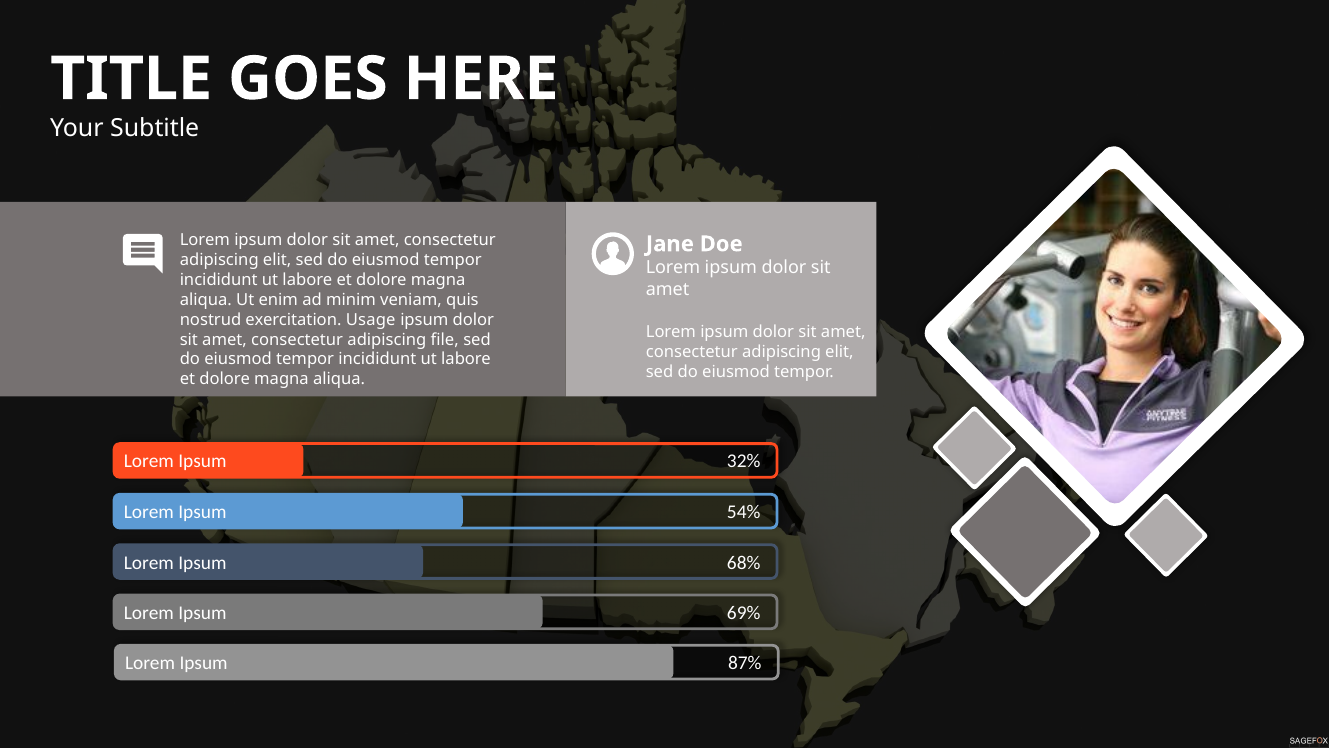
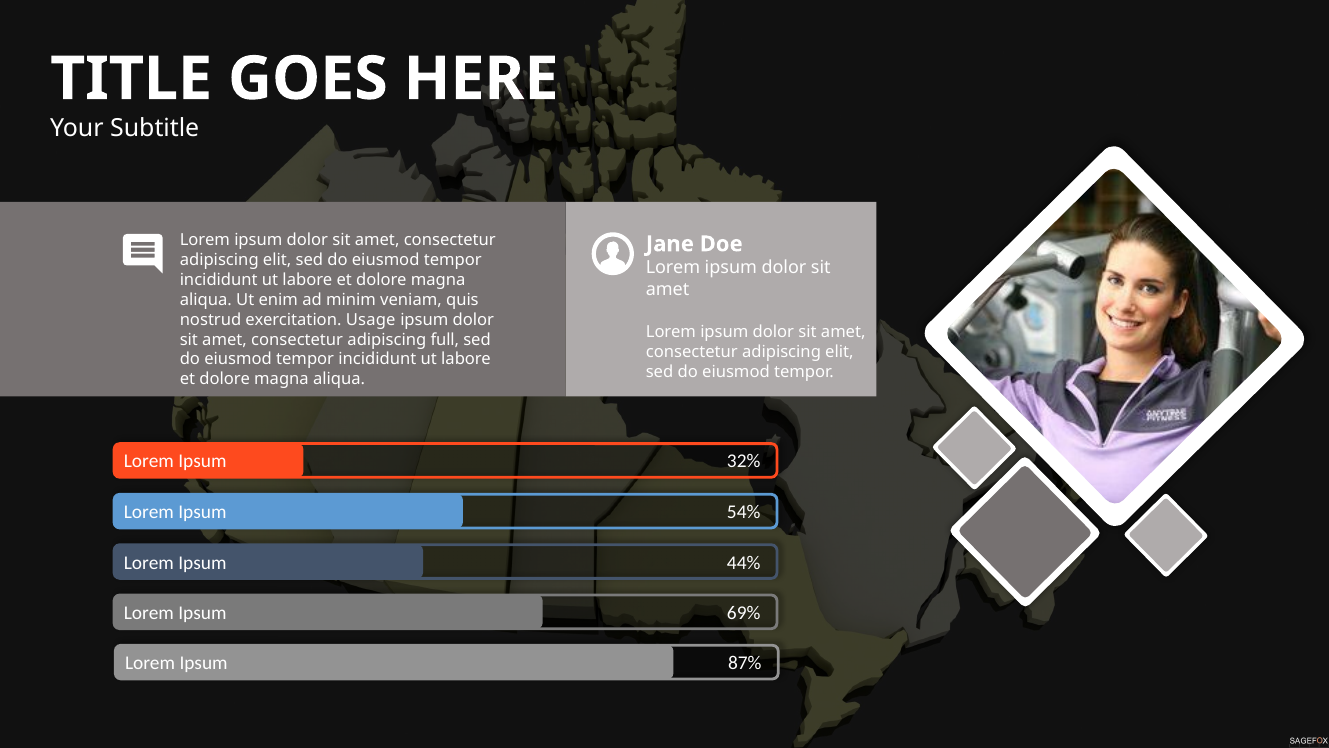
file: file -> full (445, 339)
68%: 68% -> 44% (744, 562)
